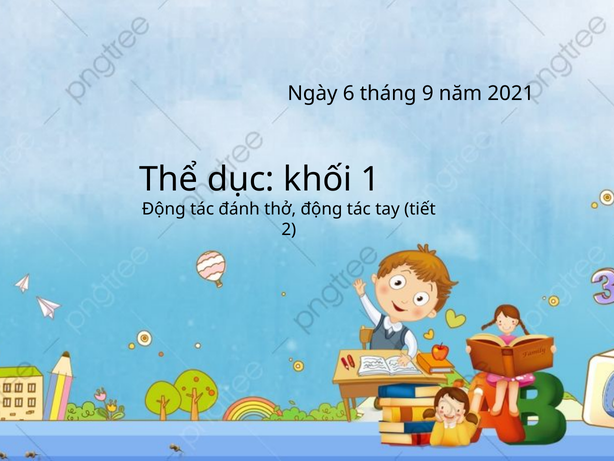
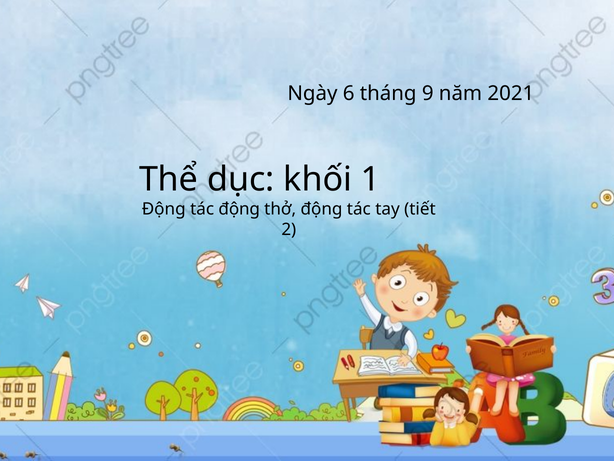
tác đánh: đánh -> động (239, 209)
